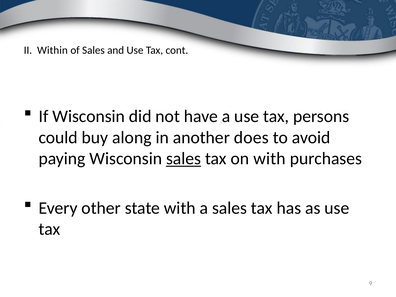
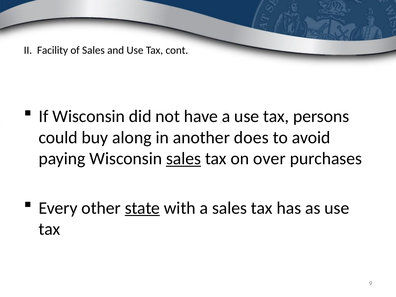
Within: Within -> Facility (52, 50)
on with: with -> over (269, 159)
state underline: none -> present (142, 208)
